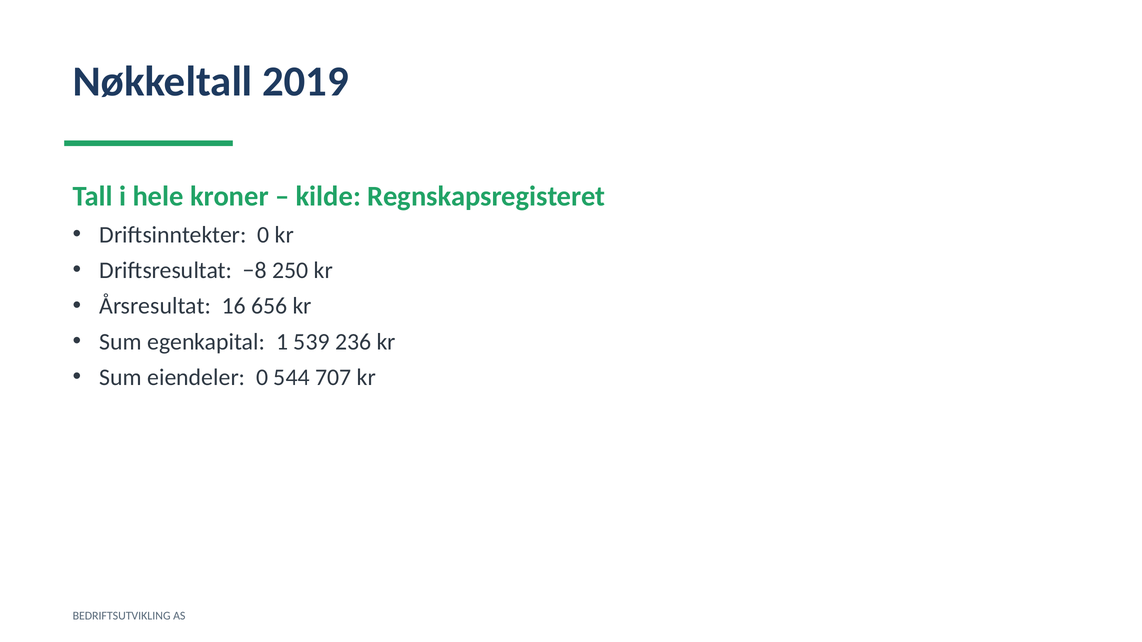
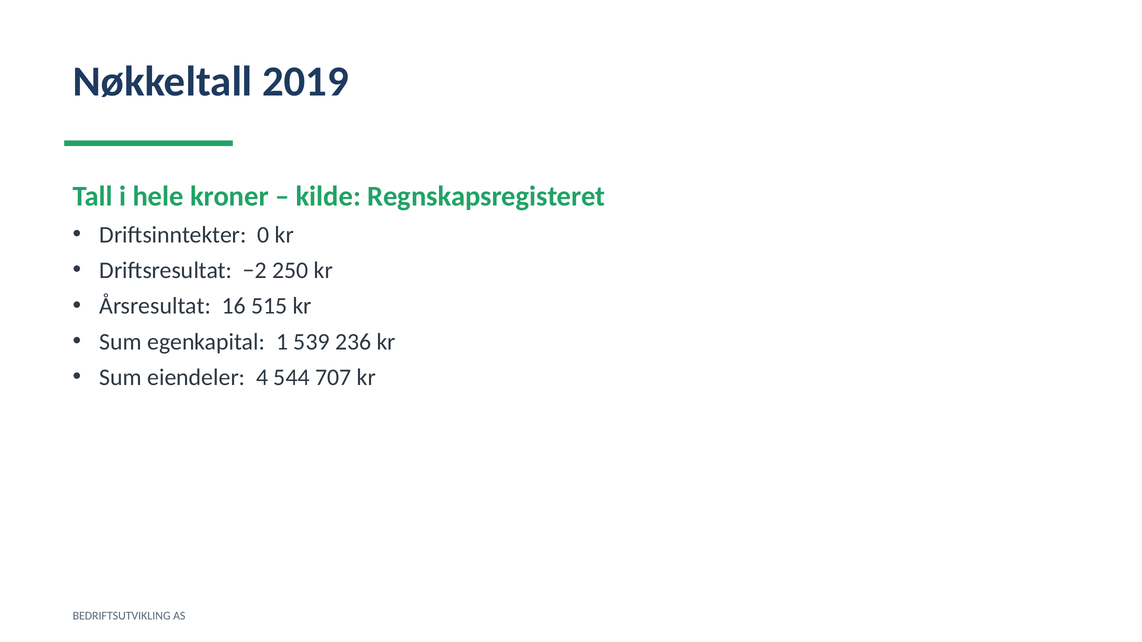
−8: −8 -> −2 (255, 271)
656: 656 -> 515 (269, 306)
eiendeler 0: 0 -> 4 (262, 378)
